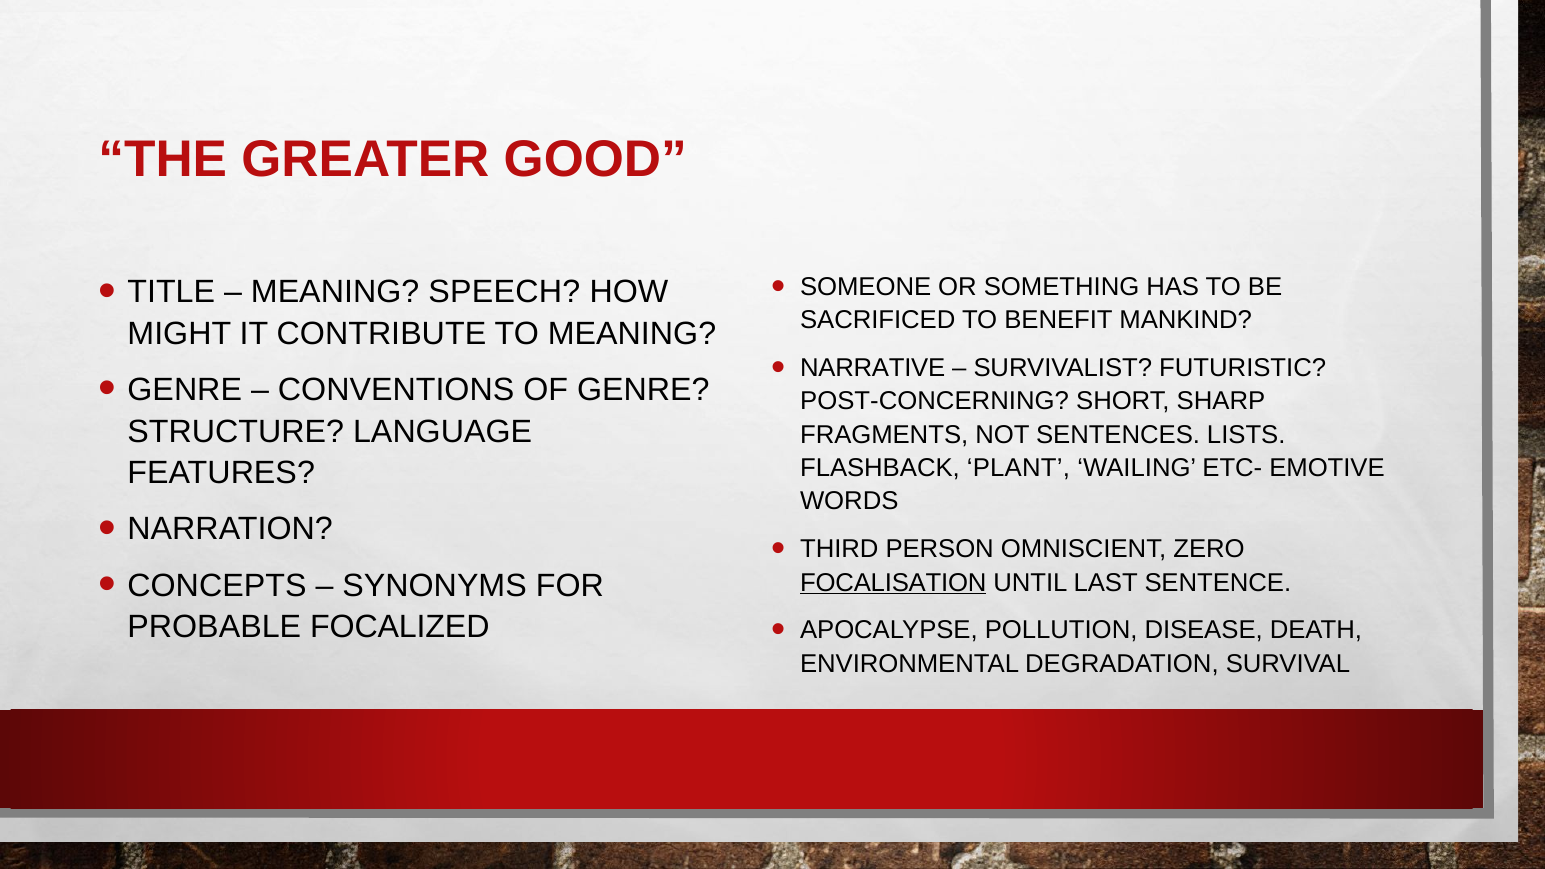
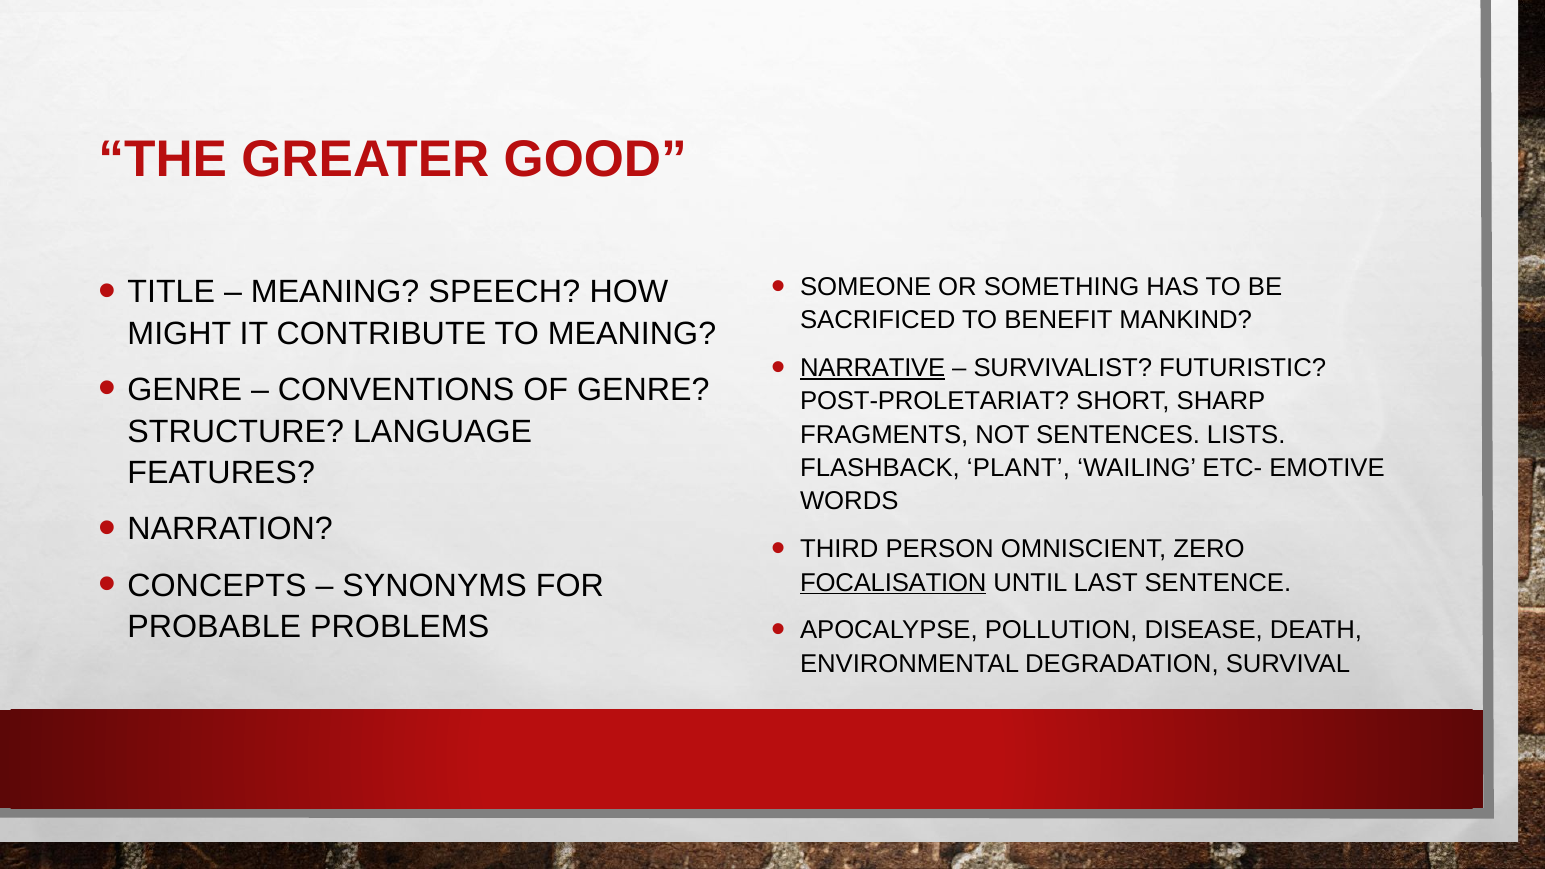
NARRATIVE underline: none -> present (873, 368)
POST-CONCERNING: POST-CONCERNING -> POST-PROLETARIAT (935, 401)
FOCALIZED: FOCALIZED -> PROBLEMS (400, 627)
